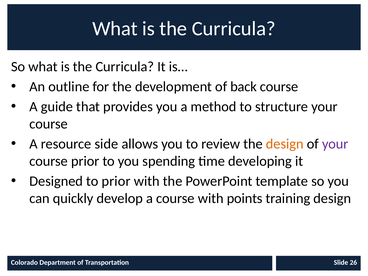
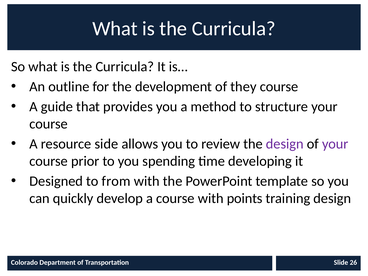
back: back -> they (243, 87)
design colour: orange -> purple (285, 144)
to prior: prior -> from (116, 181)
